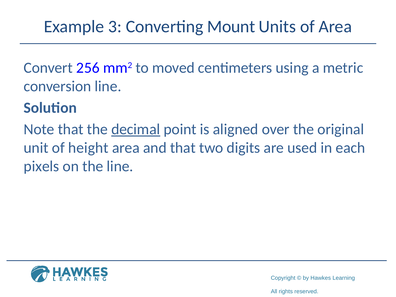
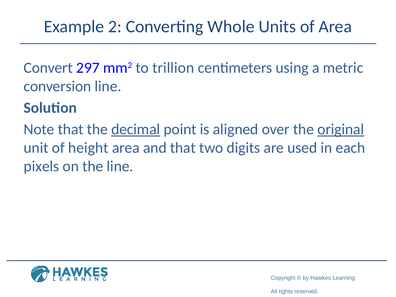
3: 3 -> 2 (115, 27)
Mount: Mount -> Whole (231, 27)
256: 256 -> 297 (88, 68)
moved: moved -> trillion (173, 68)
original underline: none -> present (341, 129)
